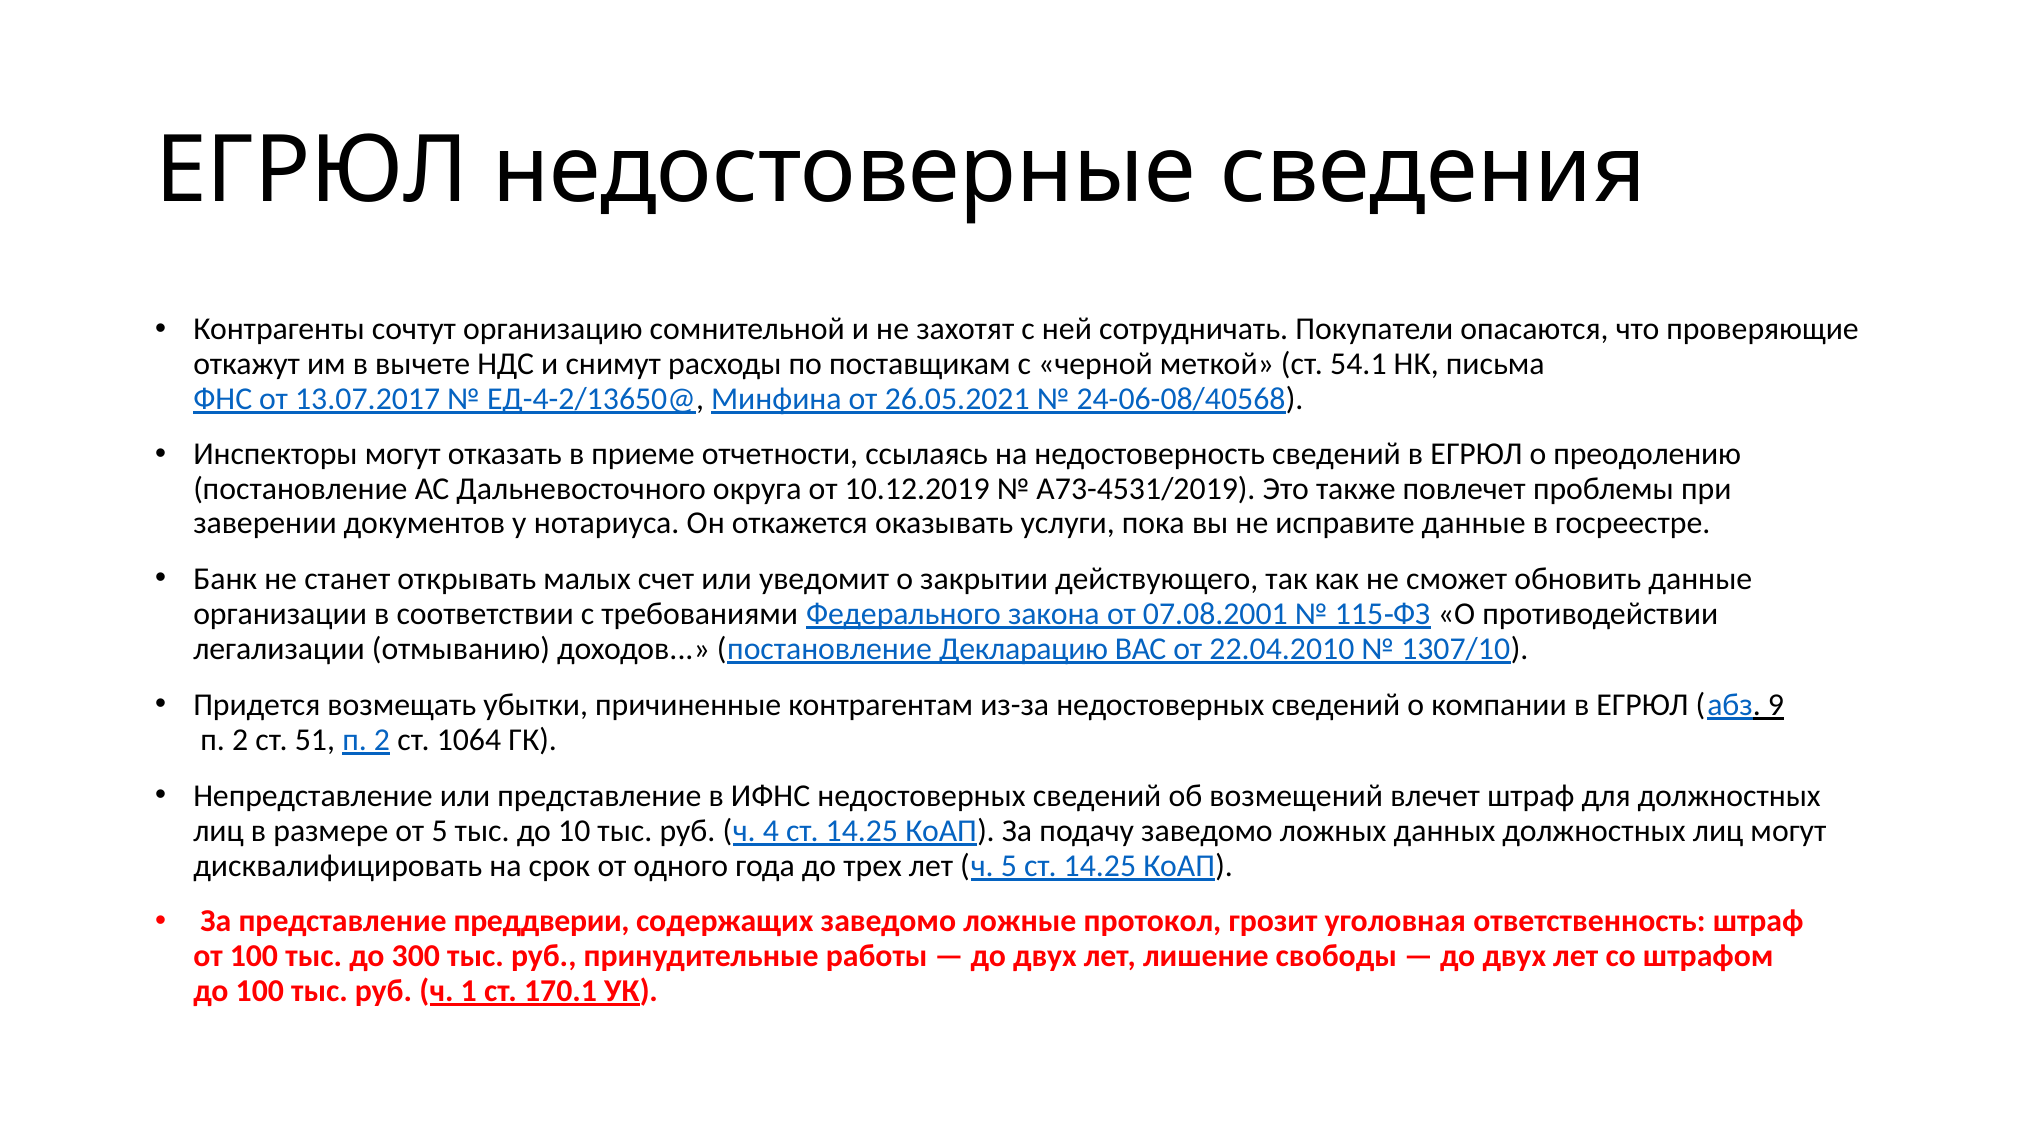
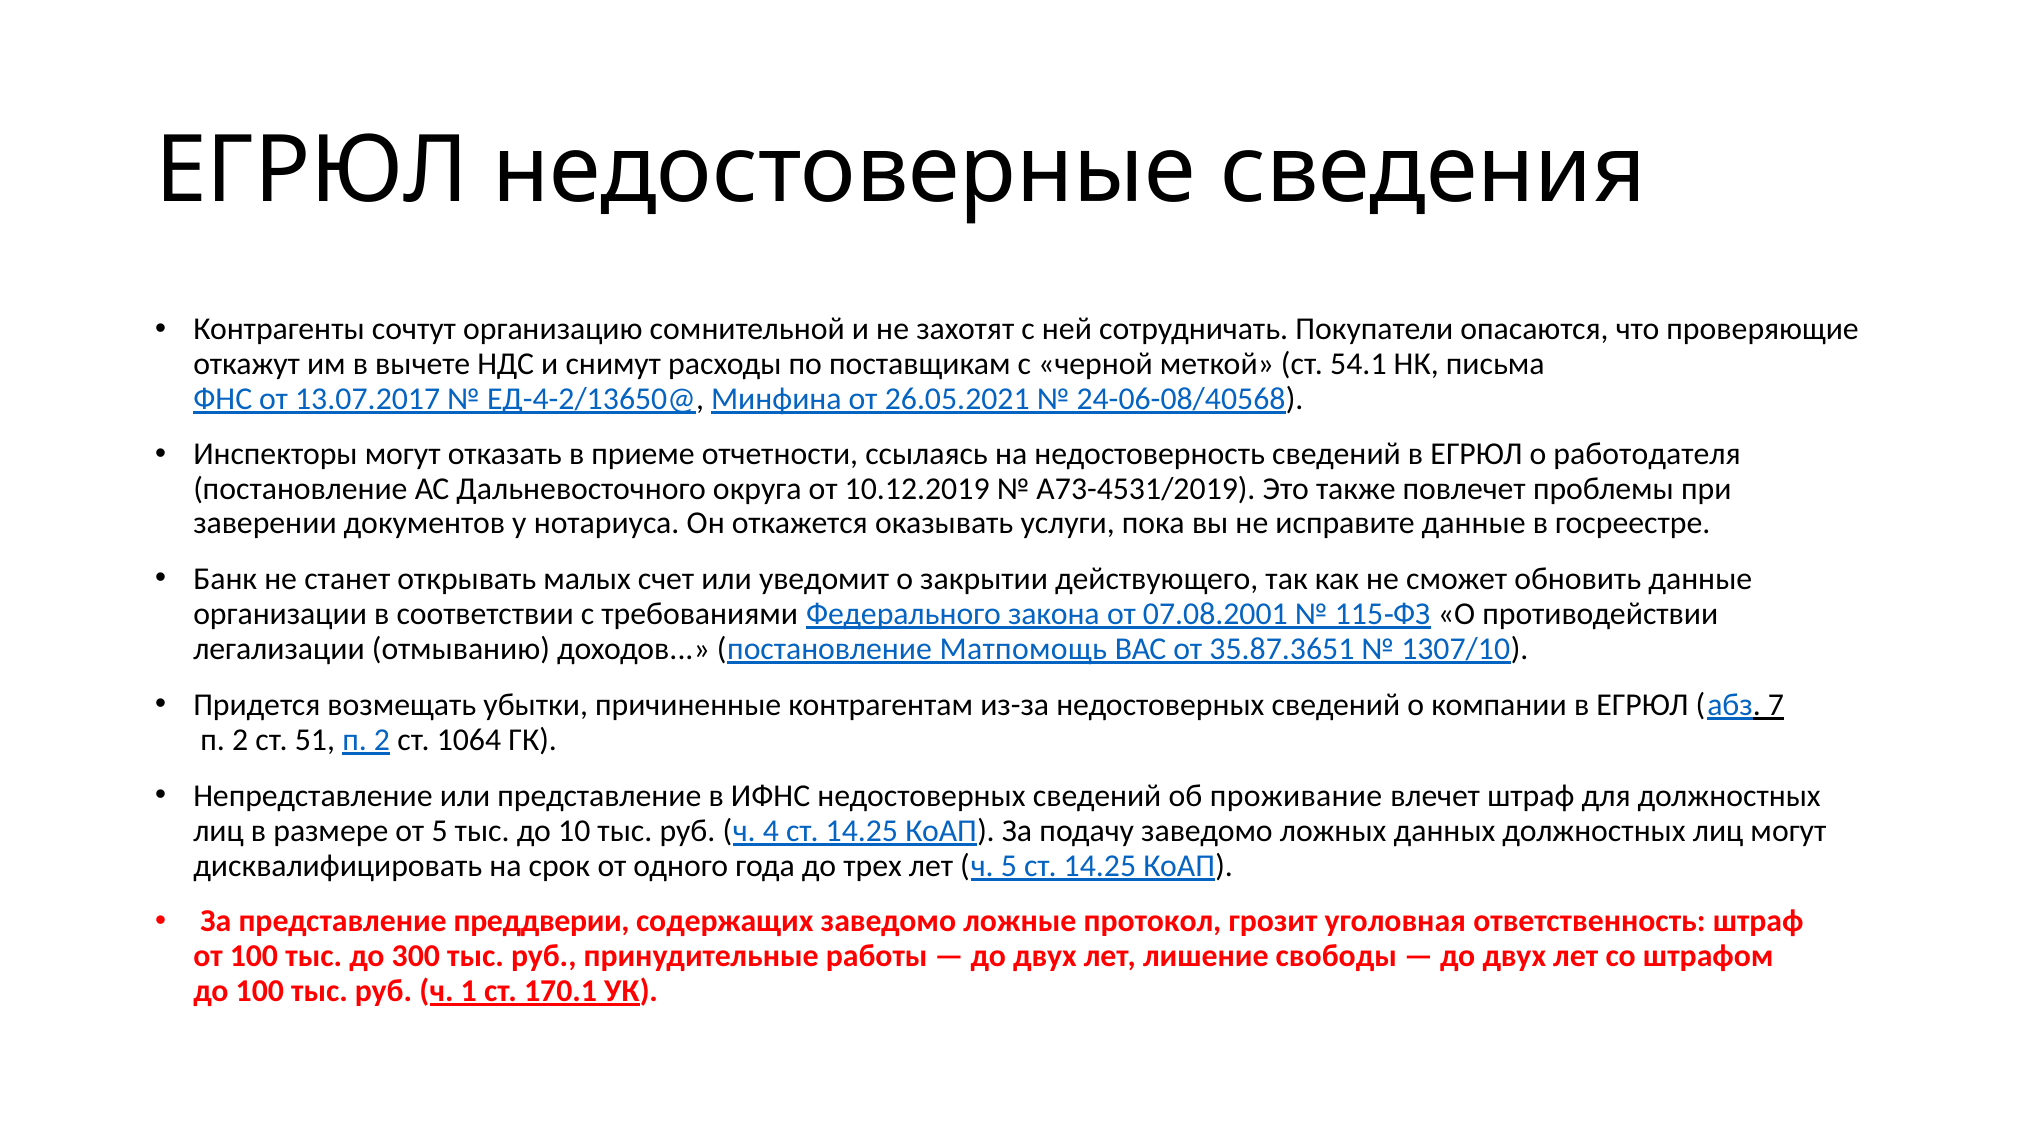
преодолению: преодолению -> работодателя (1647, 454)
Декларацию: Декларацию -> Матпомощь (1023, 649)
22.04.2010: 22.04.2010 -> 35.87.3651 (1282, 649)
9: 9 -> 7 (1776, 705)
возмещений: возмещений -> проживание (1296, 796)
